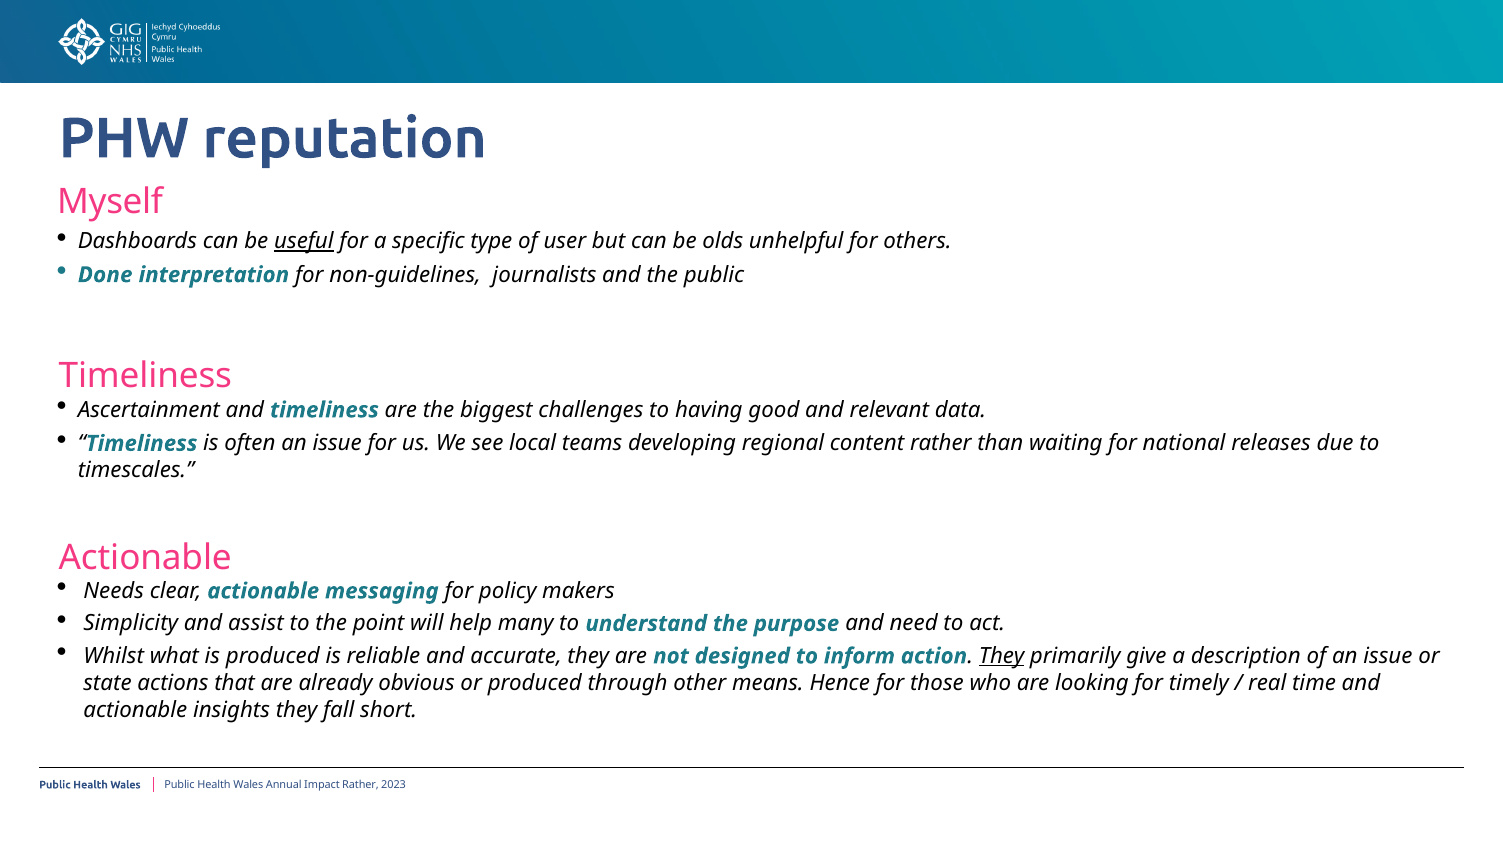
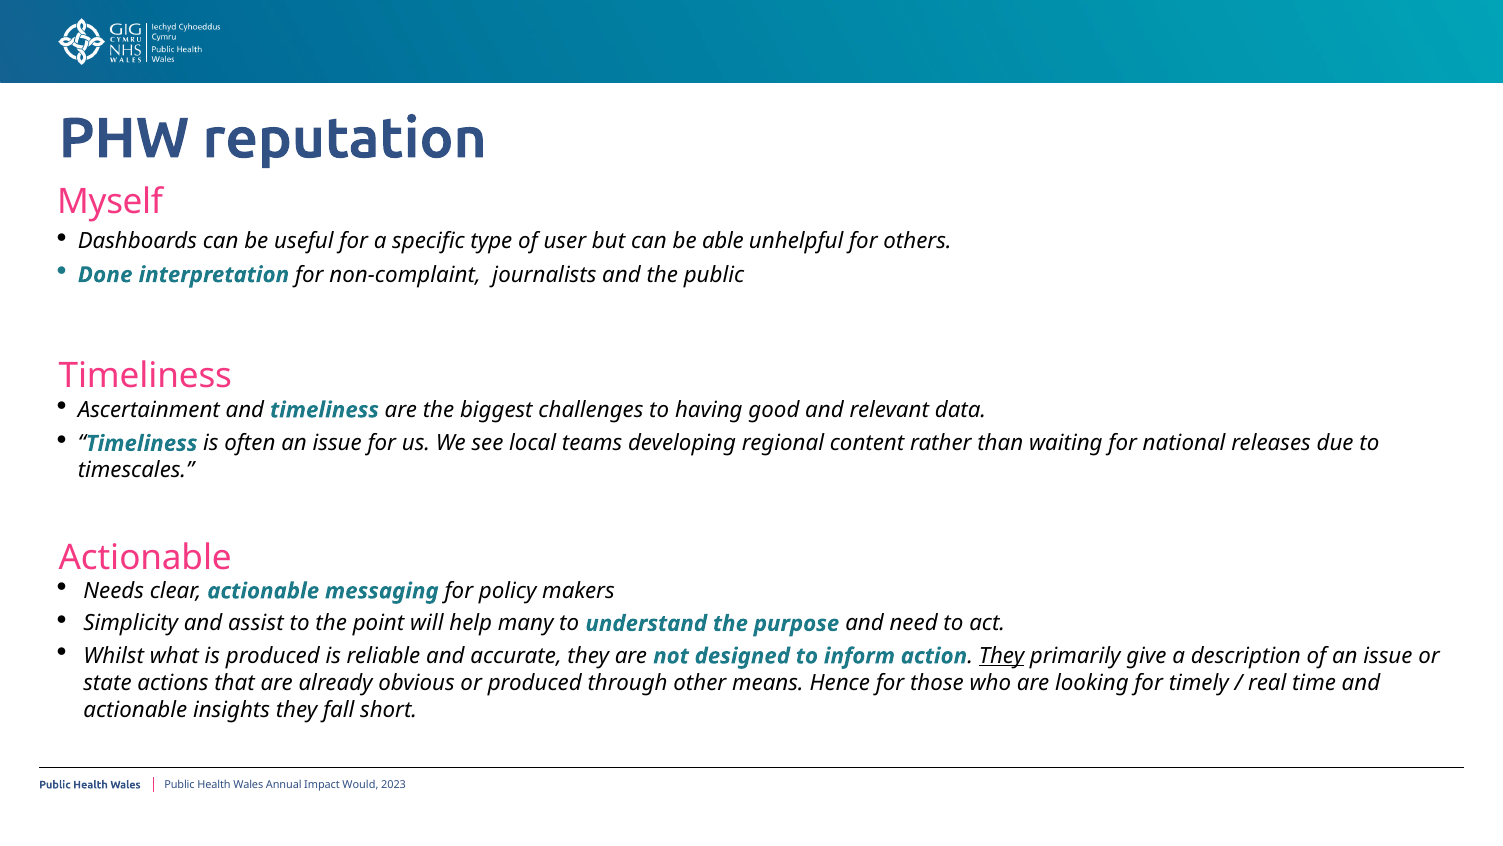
useful underline: present -> none (304, 241)
olds: olds -> able (723, 241)
non-guidelines: non-guidelines -> non-complaint (405, 275)
Impact Rather: Rather -> Would (360, 784)
